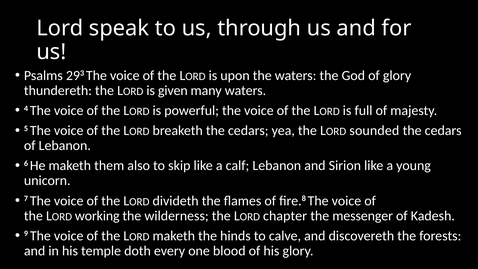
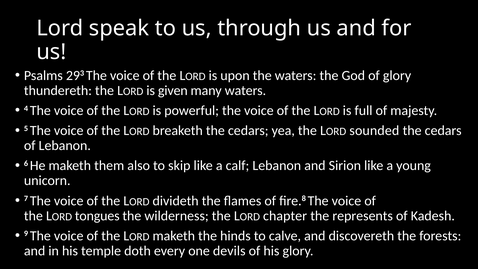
working: working -> tongues (97, 216)
messenger: messenger -> represents (363, 216)
blood: blood -> devils (229, 251)
